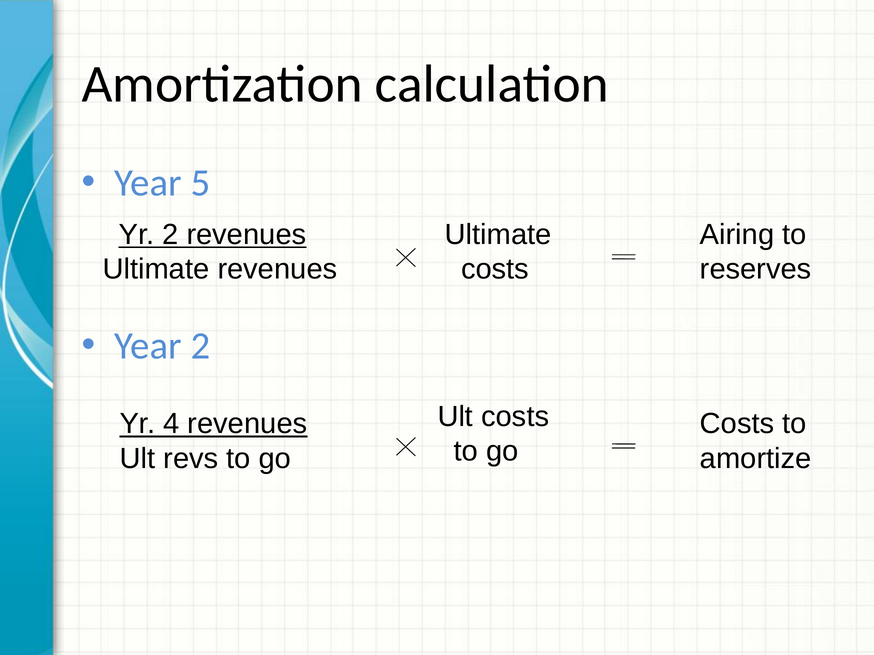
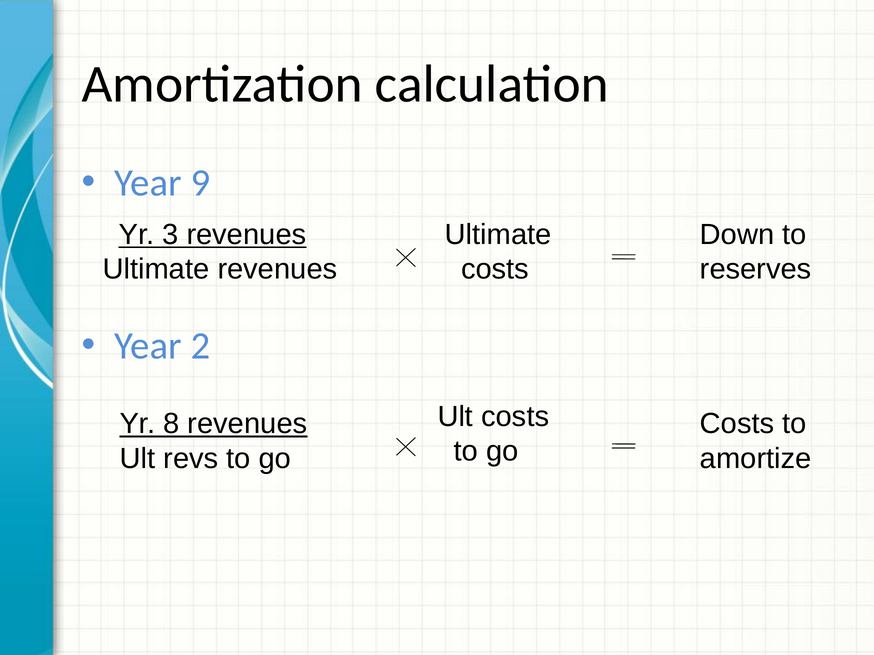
5: 5 -> 9 (201, 183)
Yr 2: 2 -> 3 (170, 235)
Airing: Airing -> Down (737, 235)
4: 4 -> 8 (171, 424)
